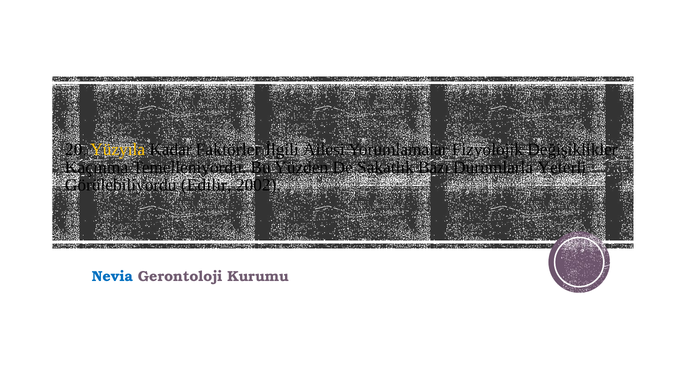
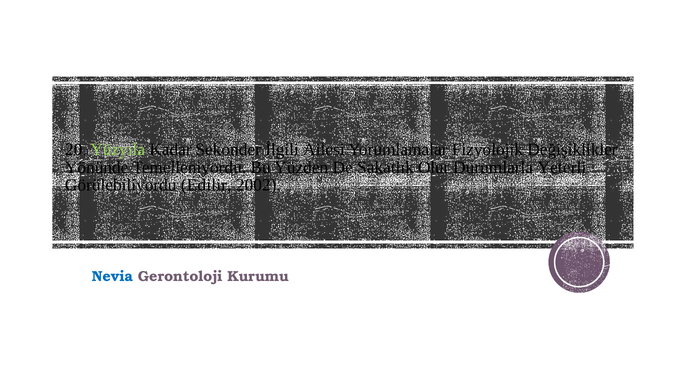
Yüzyıla colour: yellow -> light green (118, 150)
Faktörler: Faktörler -> Sekonder (228, 150)
Kaçınma: Kaçınma -> Yönünde (97, 167)
Bazı: Bazı -> Olur (434, 167)
